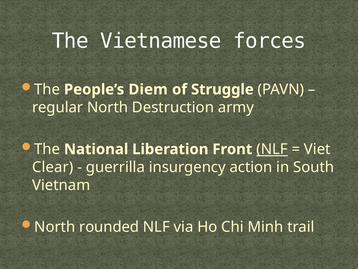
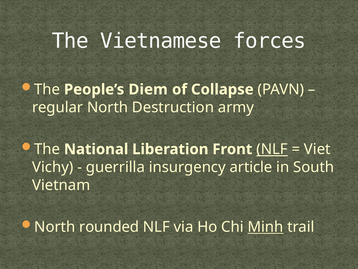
Struggle: Struggle -> Collapse (222, 89)
Clear: Clear -> Vichy (53, 167)
action: action -> article (251, 167)
Minh underline: none -> present (265, 227)
